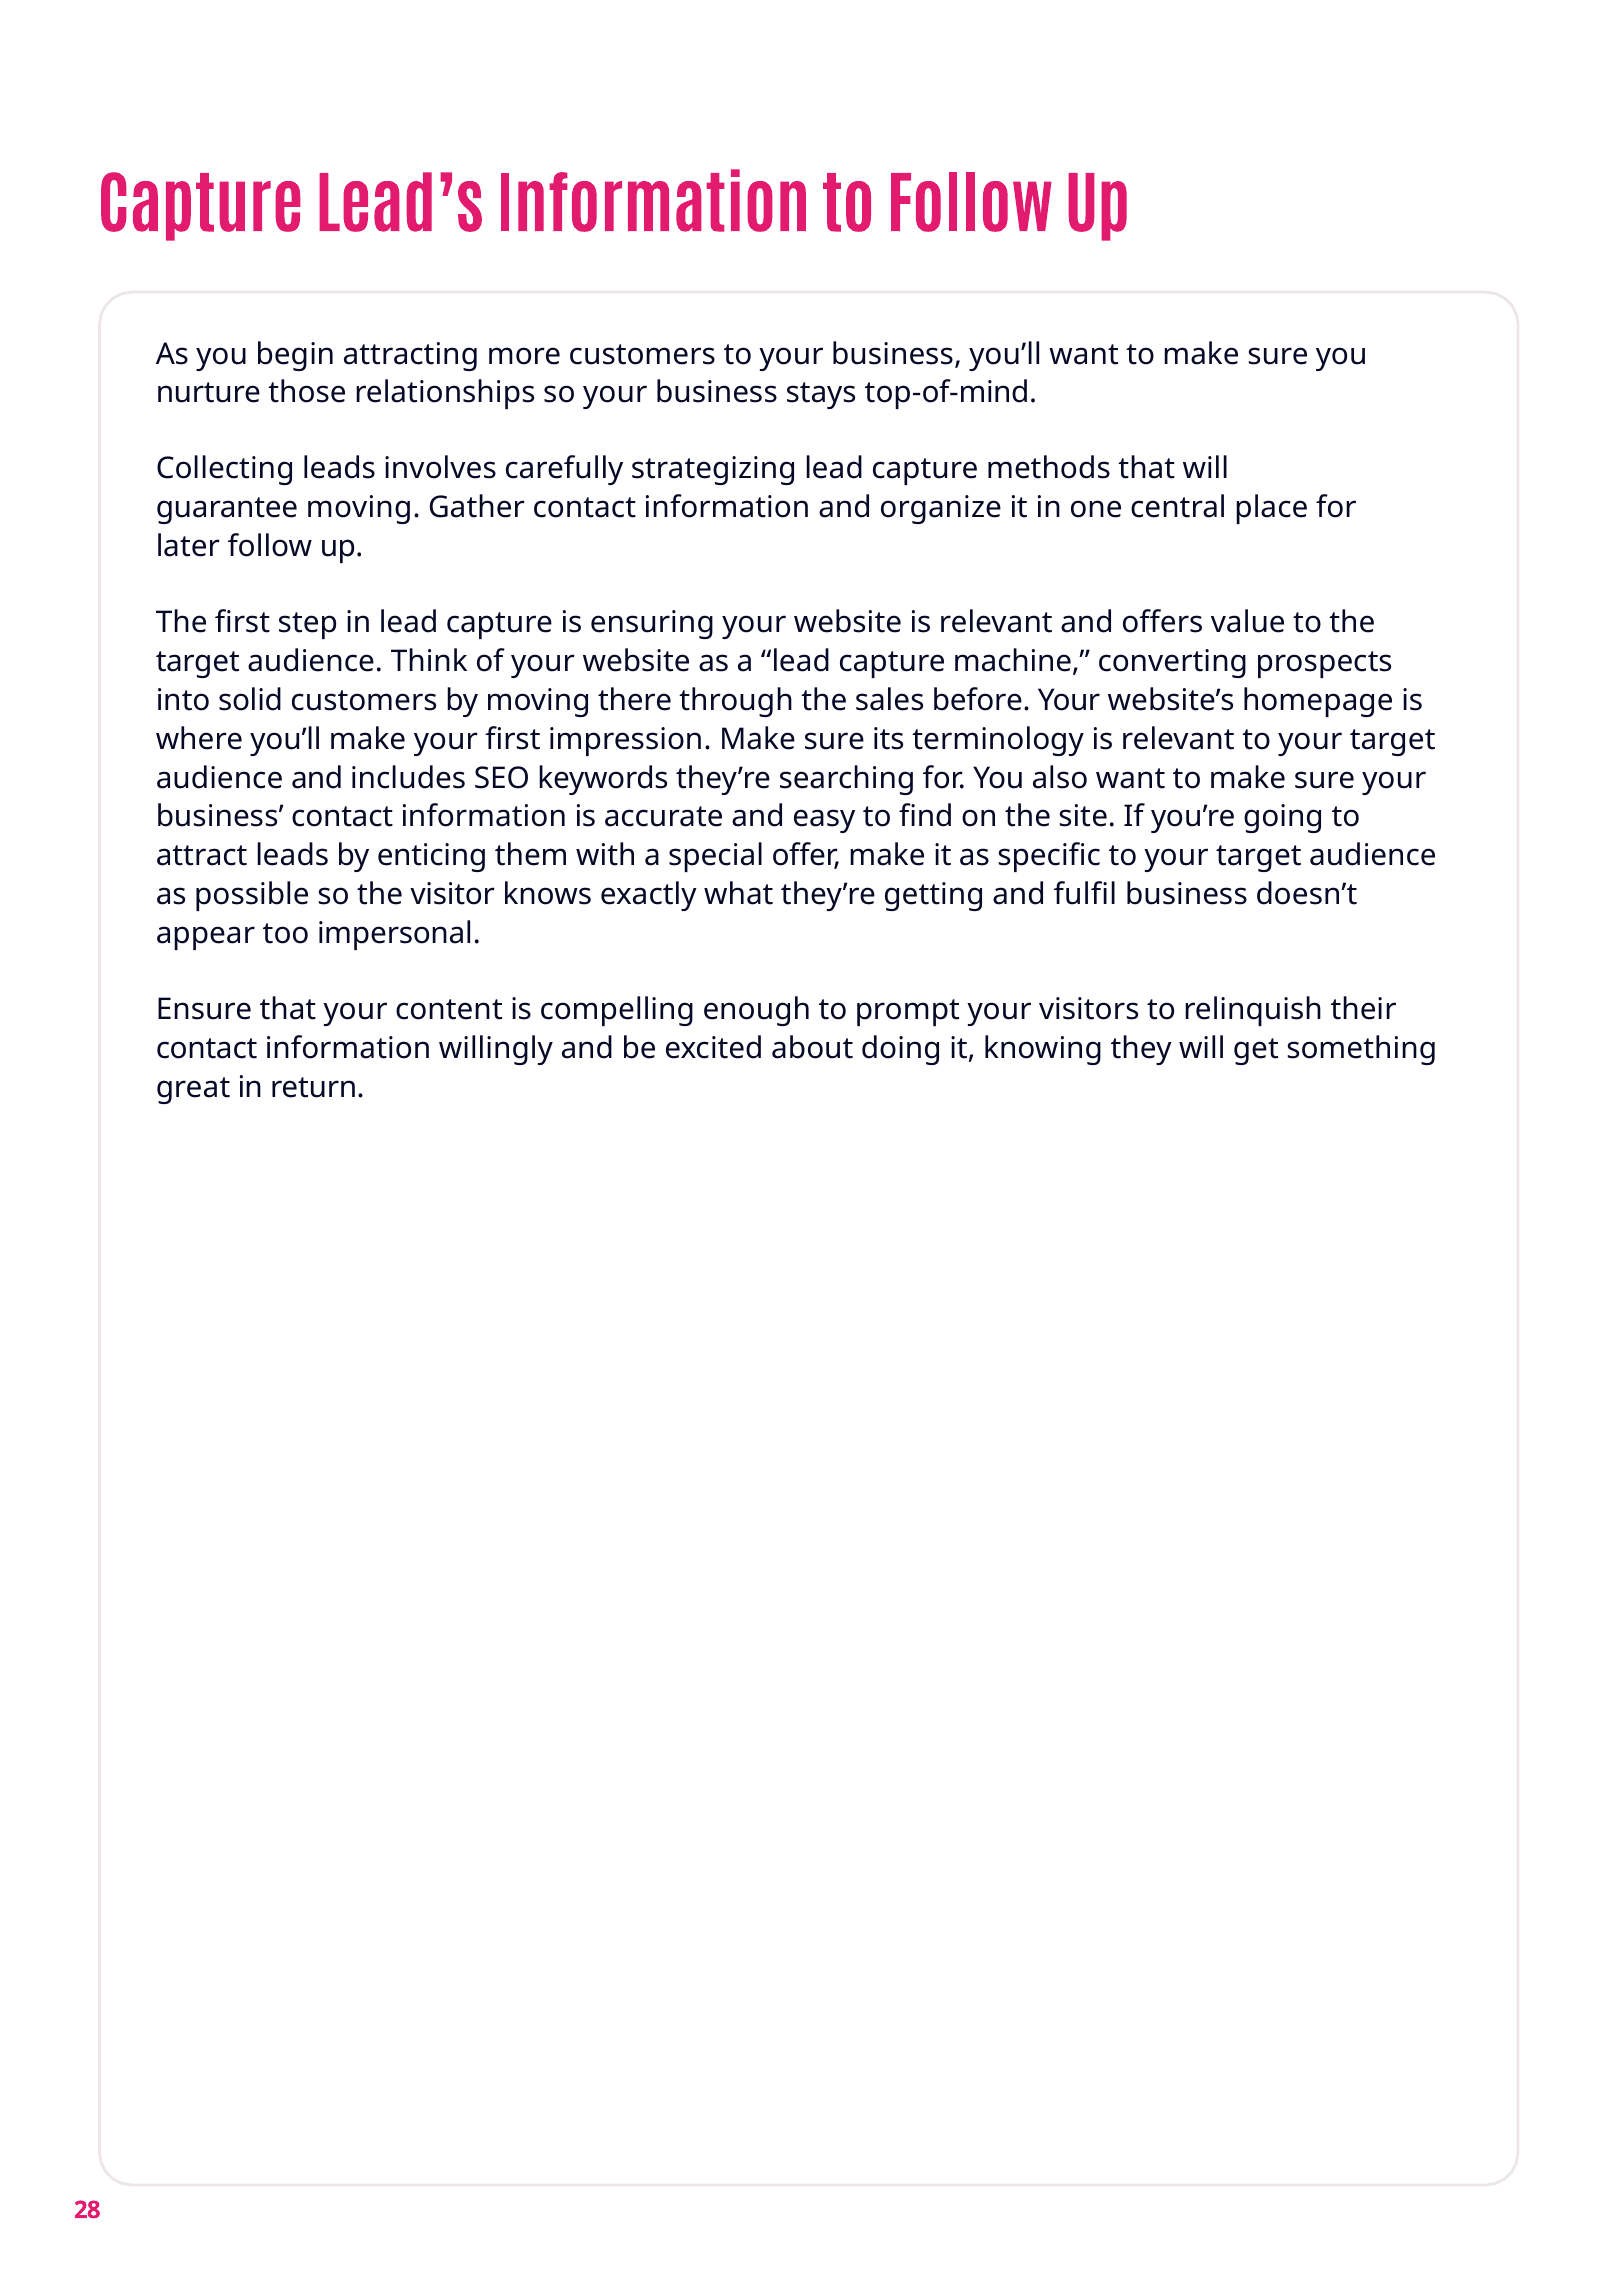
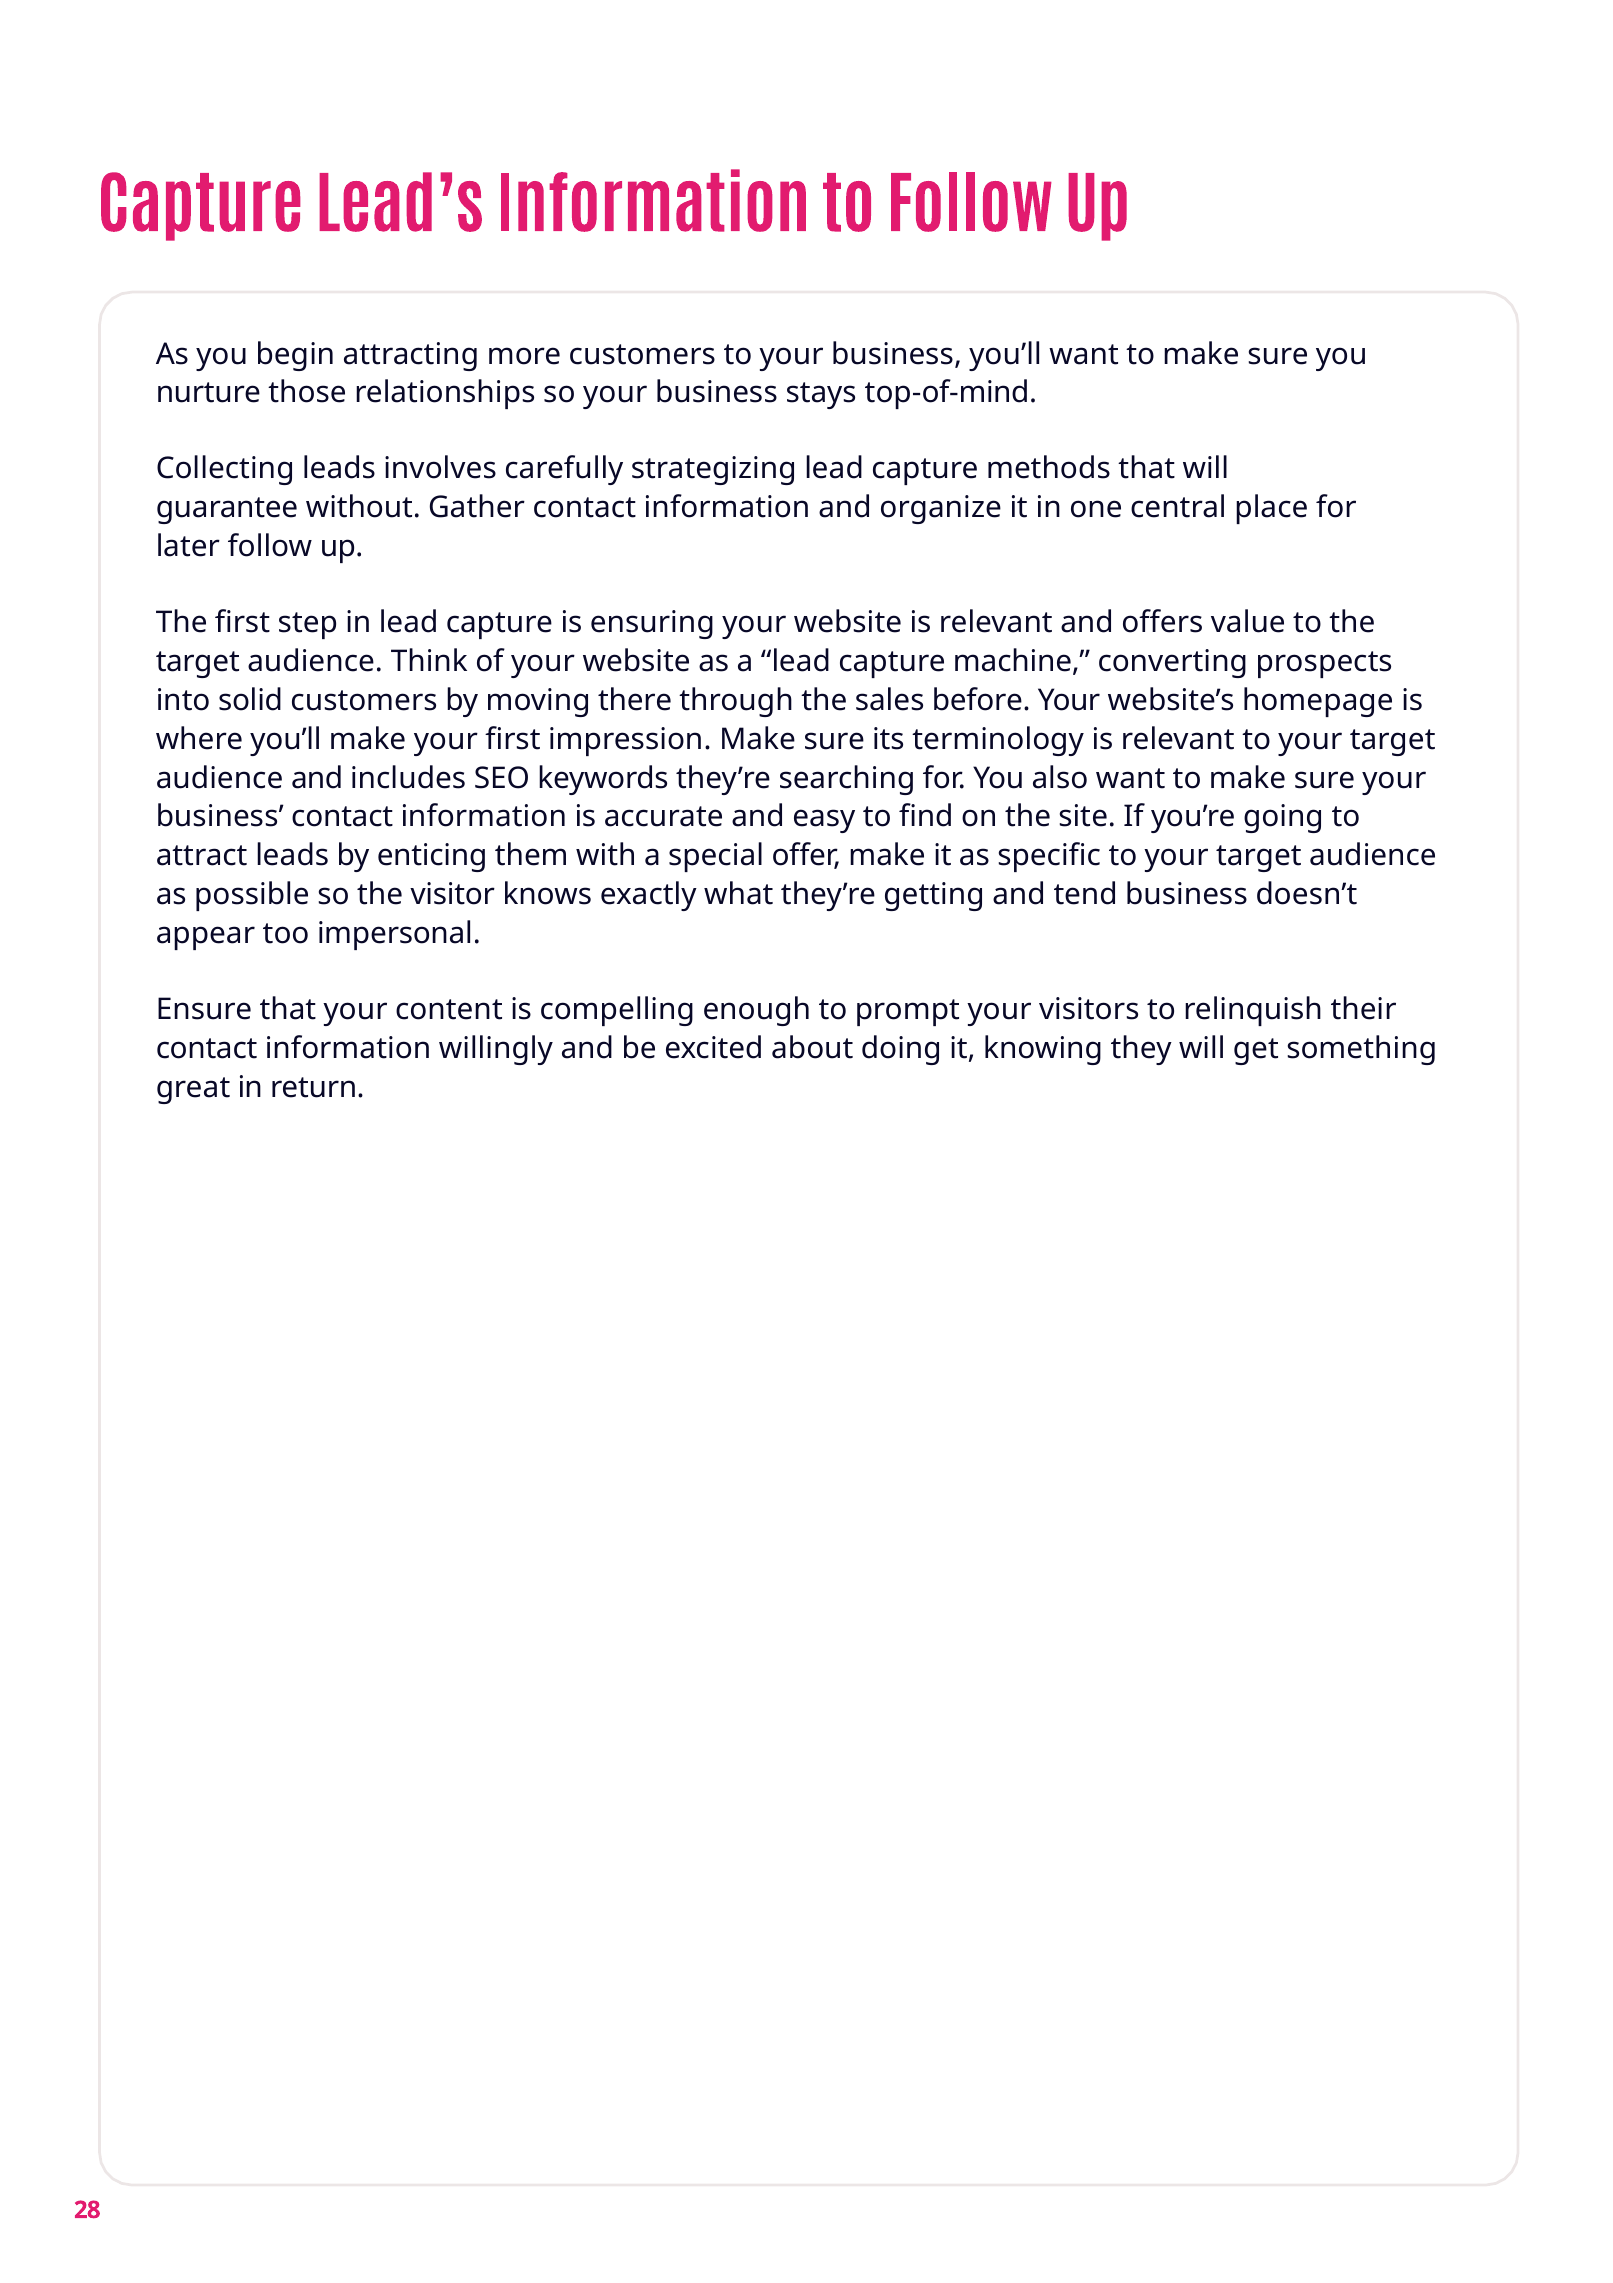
guarantee moving: moving -> without (363, 508)
fulfil: fulfil -> tend (1086, 895)
